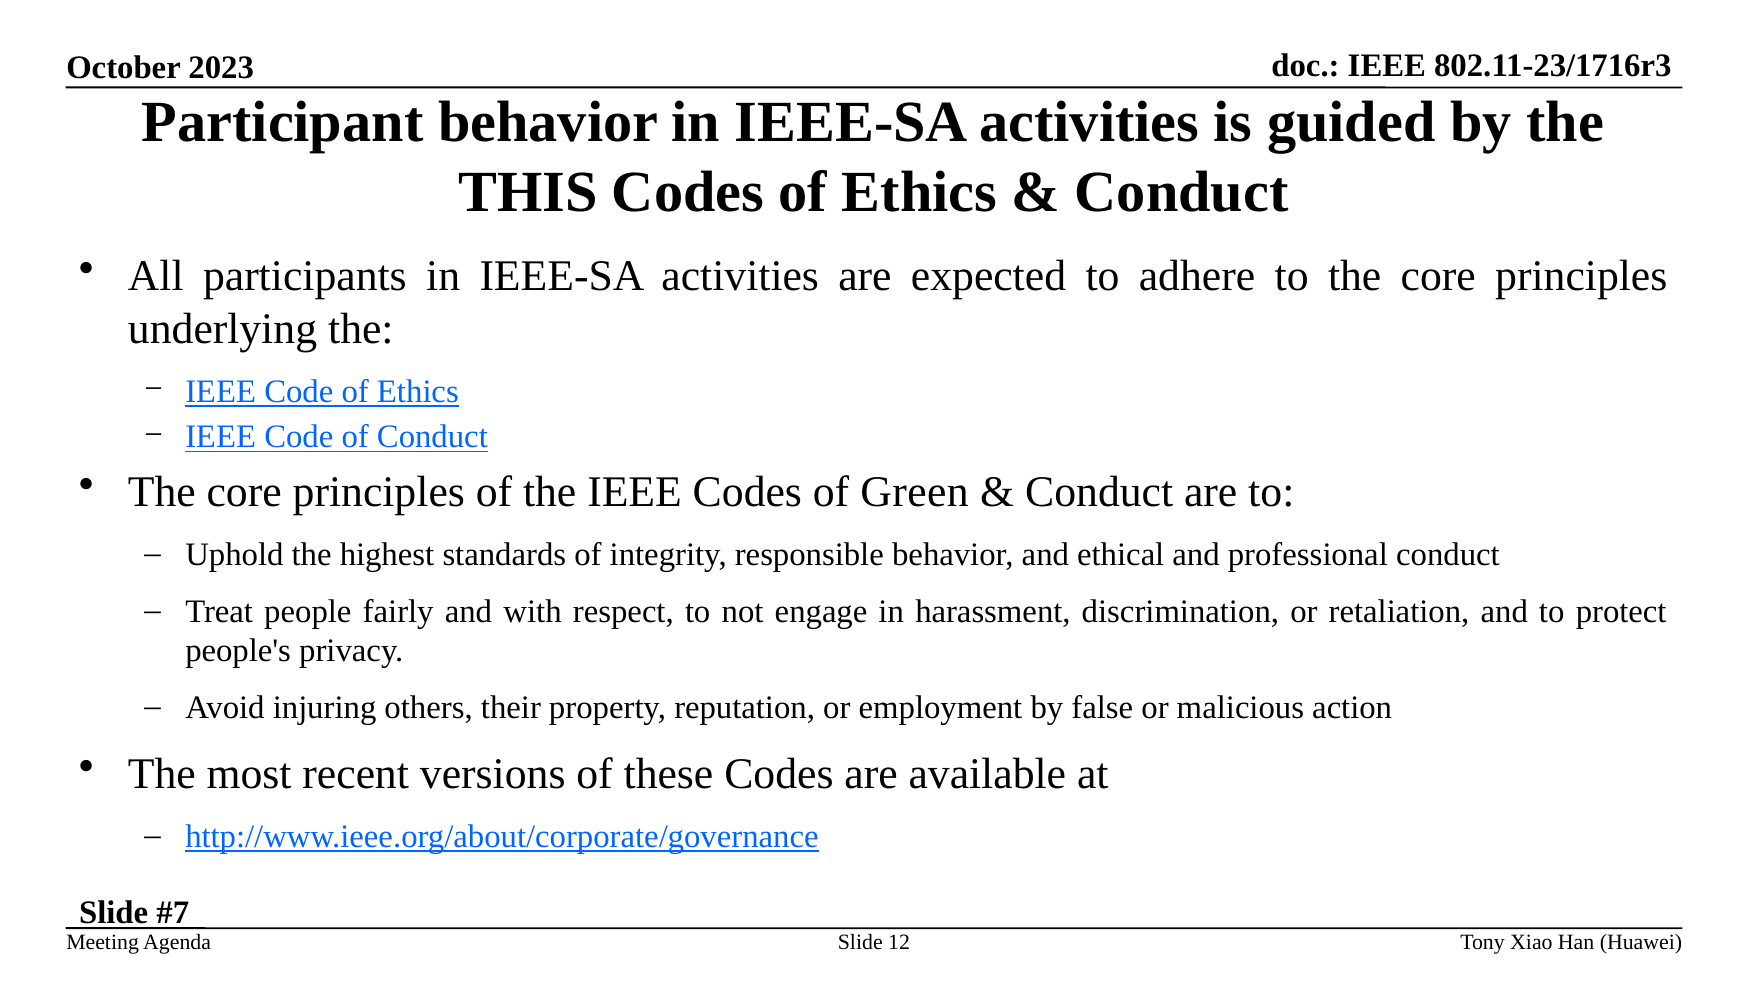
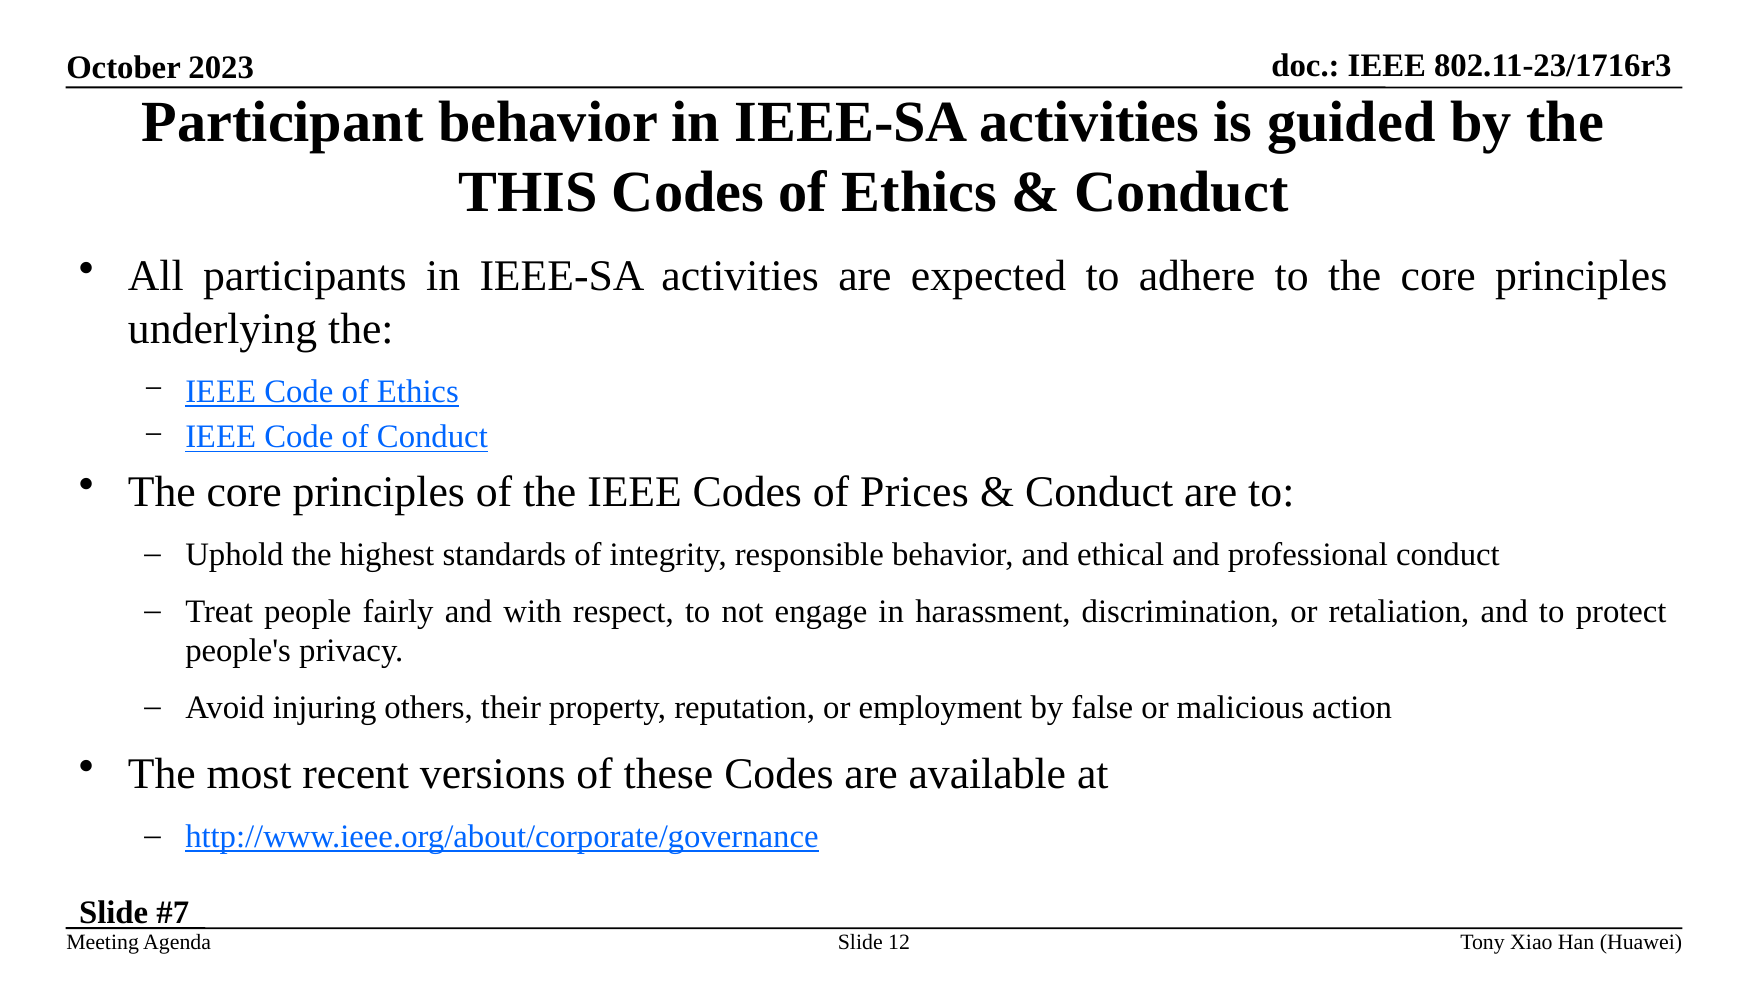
Green: Green -> Prices (915, 493)
